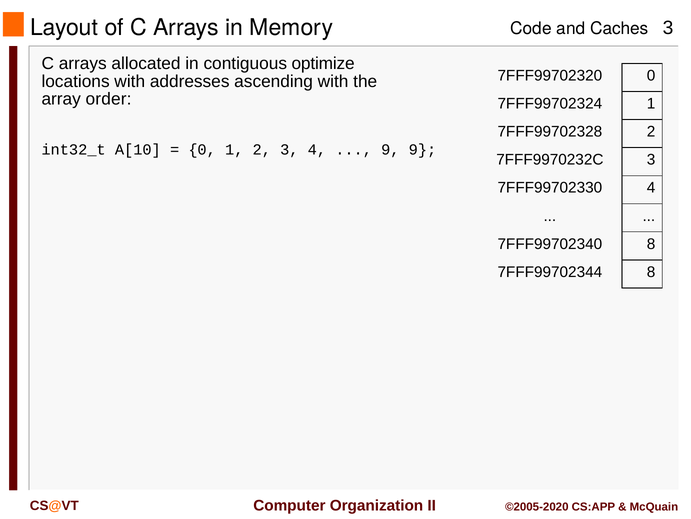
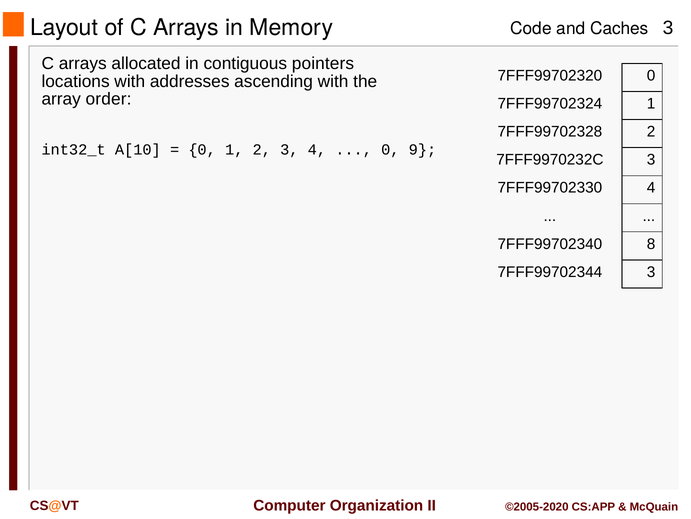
optimize: optimize -> pointers (323, 64)
9: 9 -> 0 (390, 149)
7FFF99702344 8: 8 -> 3 (651, 272)
